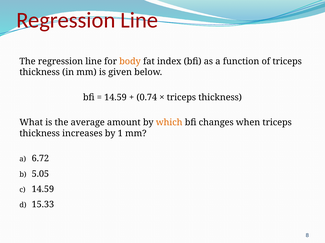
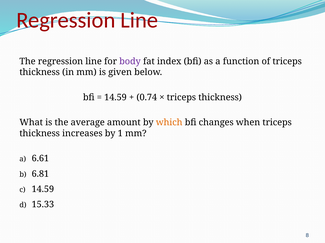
body colour: orange -> purple (130, 61)
6.72: 6.72 -> 6.61 (40, 159)
5.05: 5.05 -> 6.81 (40, 174)
